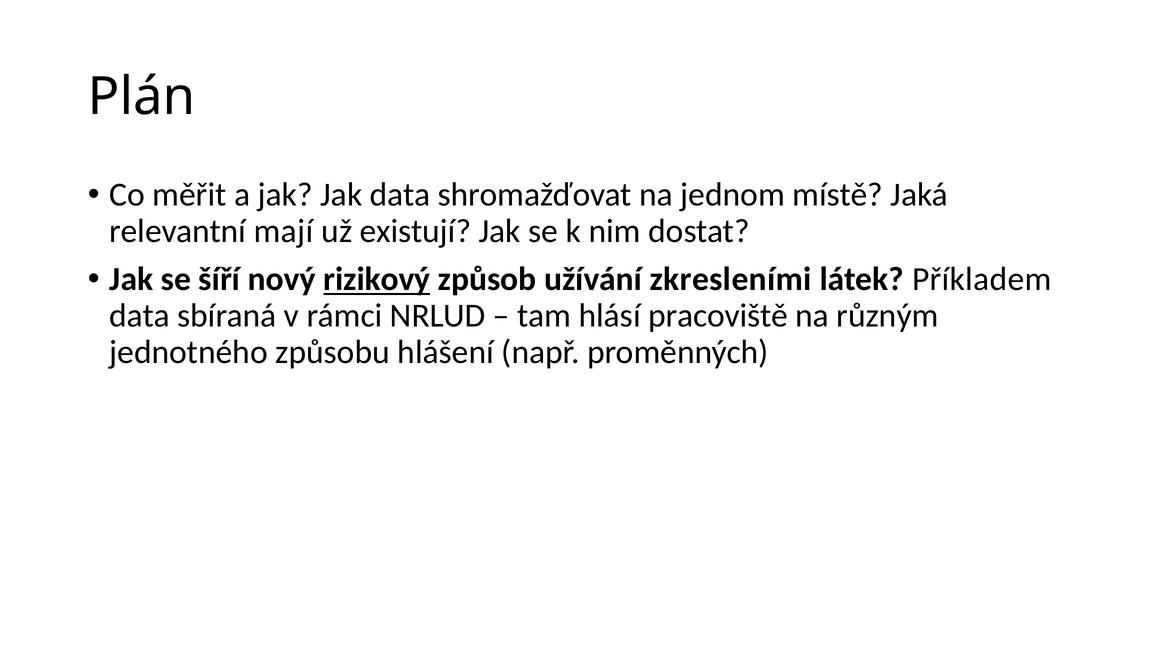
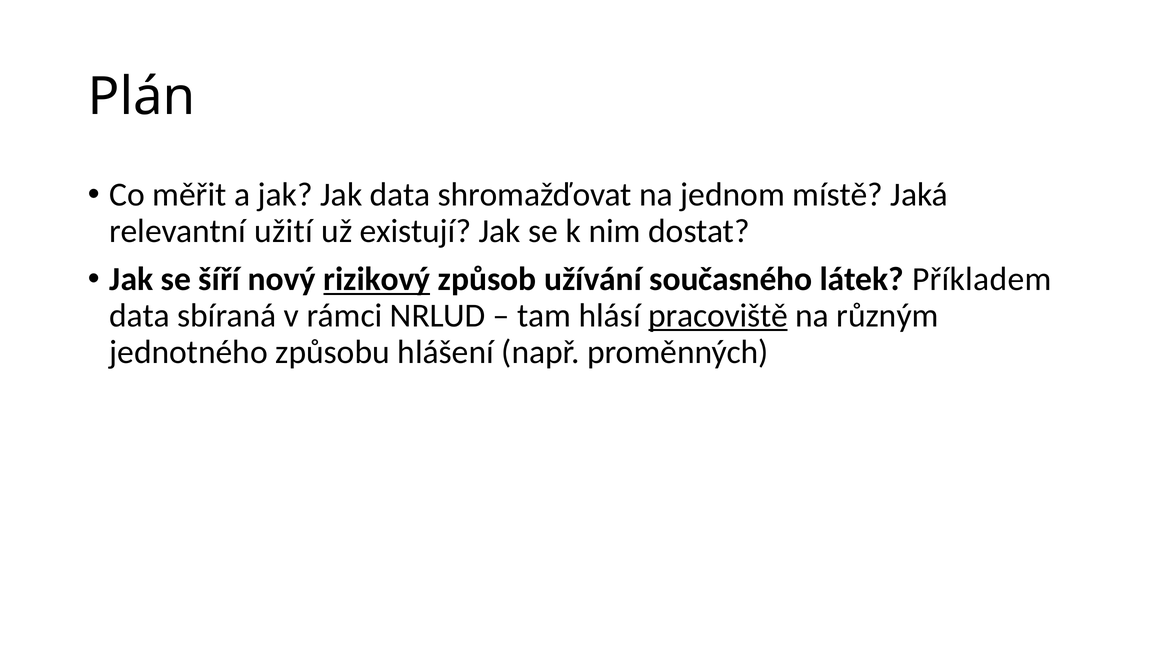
mají: mají -> užití (284, 231)
zkresleními: zkresleními -> současného (731, 279)
pracoviště underline: none -> present (718, 316)
